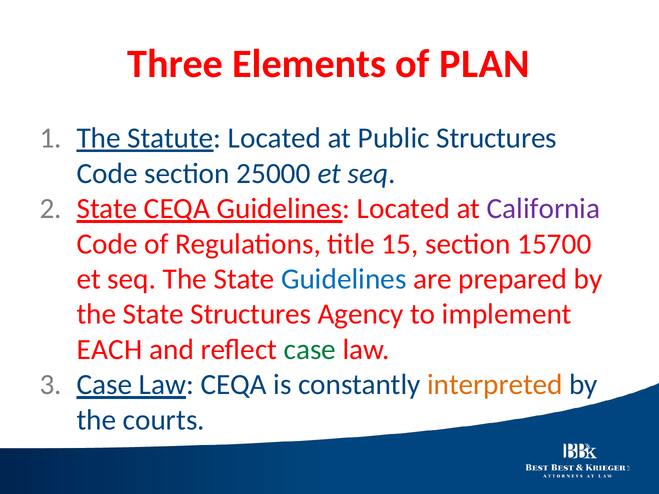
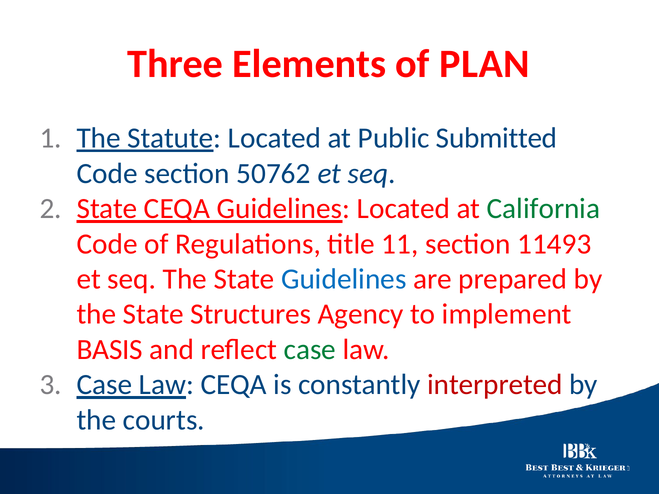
Public Structures: Structures -> Submitted (497, 138)
25000: 25000 -> 50762 (274, 173)
California colour: purple -> green (544, 209)
15: 15 -> 11 (400, 244)
15700: 15700 -> 11493 (554, 244)
EACH: EACH -> BASIS (110, 350)
interpreted colour: orange -> red (495, 385)
